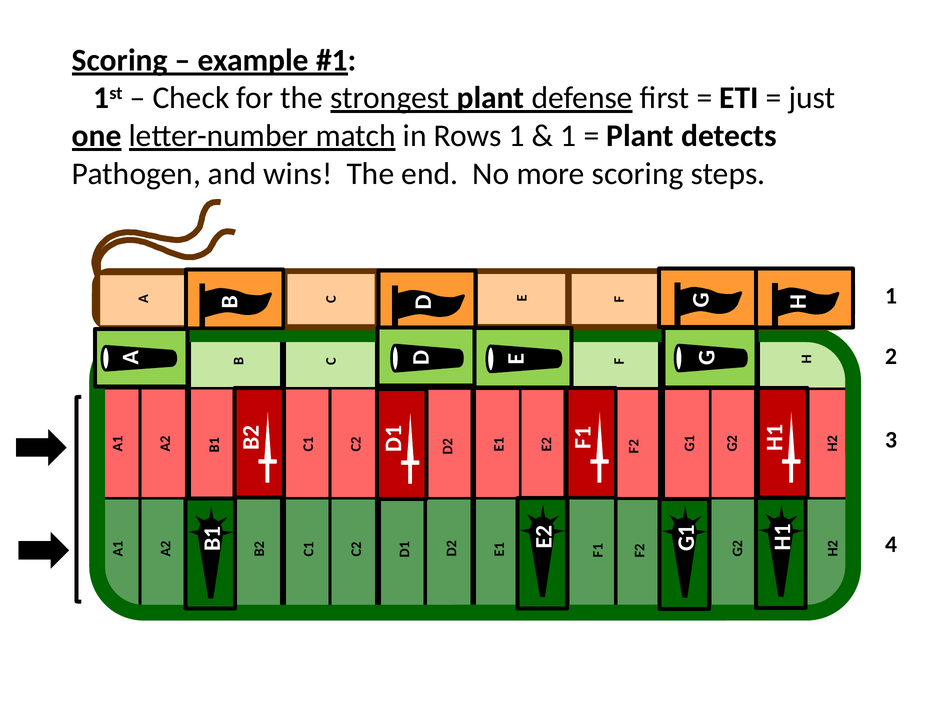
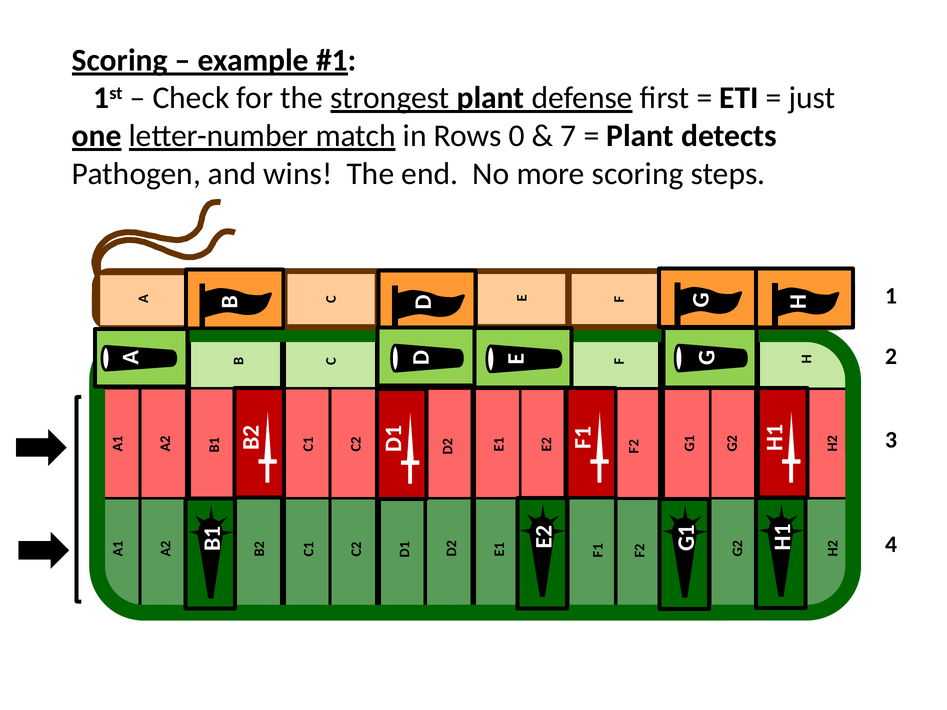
Rows 1: 1 -> 0 (517, 136)
1: 1 -> 7 (568, 136)
